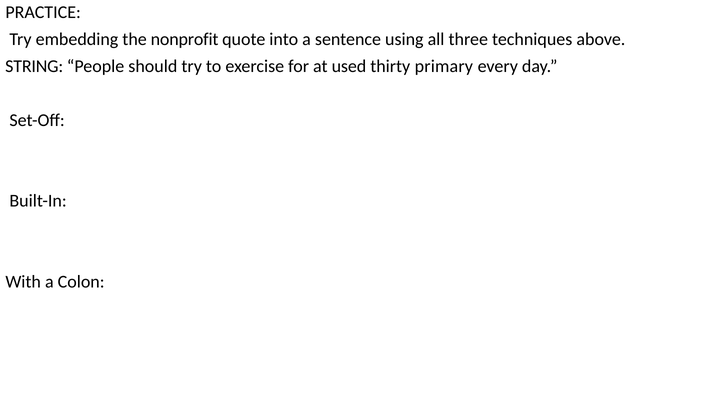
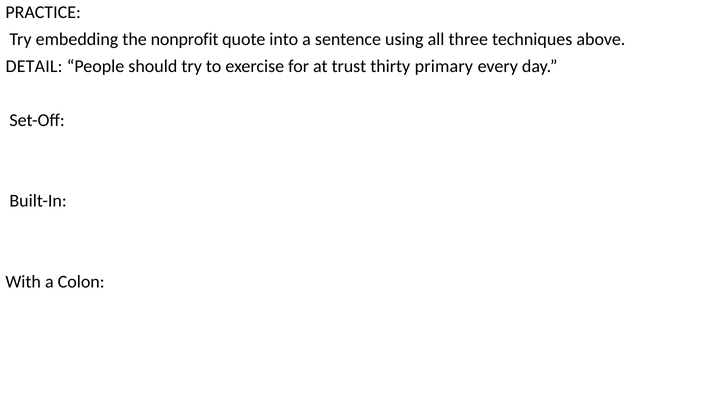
STRING: STRING -> DETAIL (34, 66)
used: used -> trust (349, 66)
